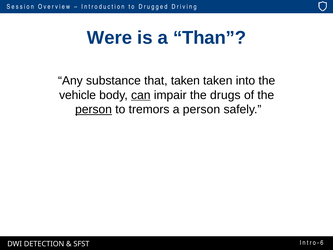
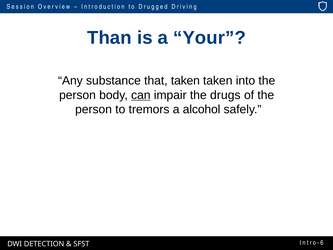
Were: Were -> Than (109, 38)
Than: Than -> Your (209, 38)
vehicle: vehicle -> person (77, 95)
person underline: present -> none (94, 109)
a person: person -> alcohol (202, 109)
